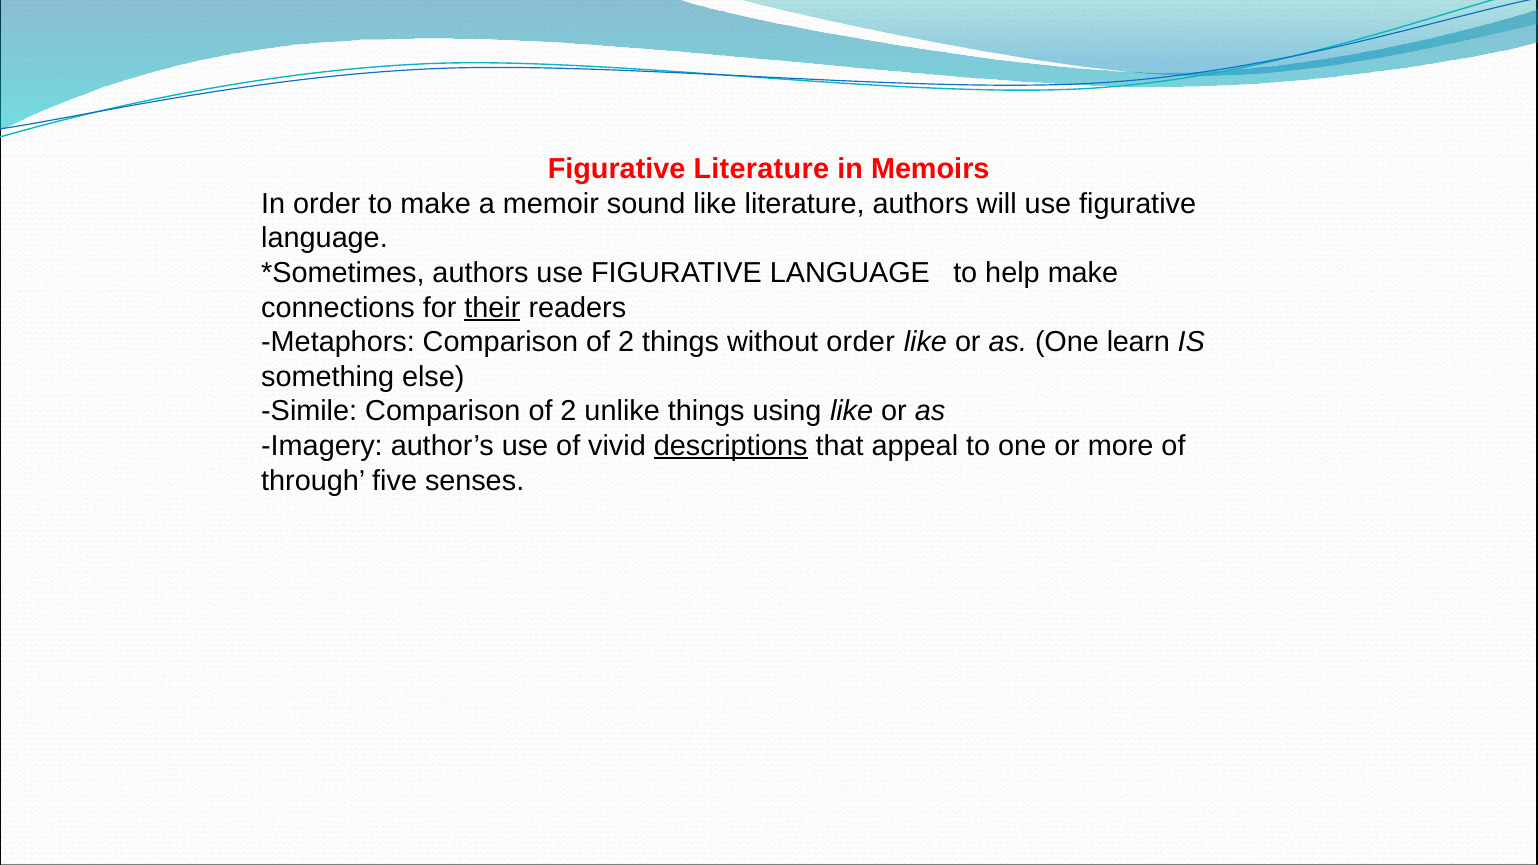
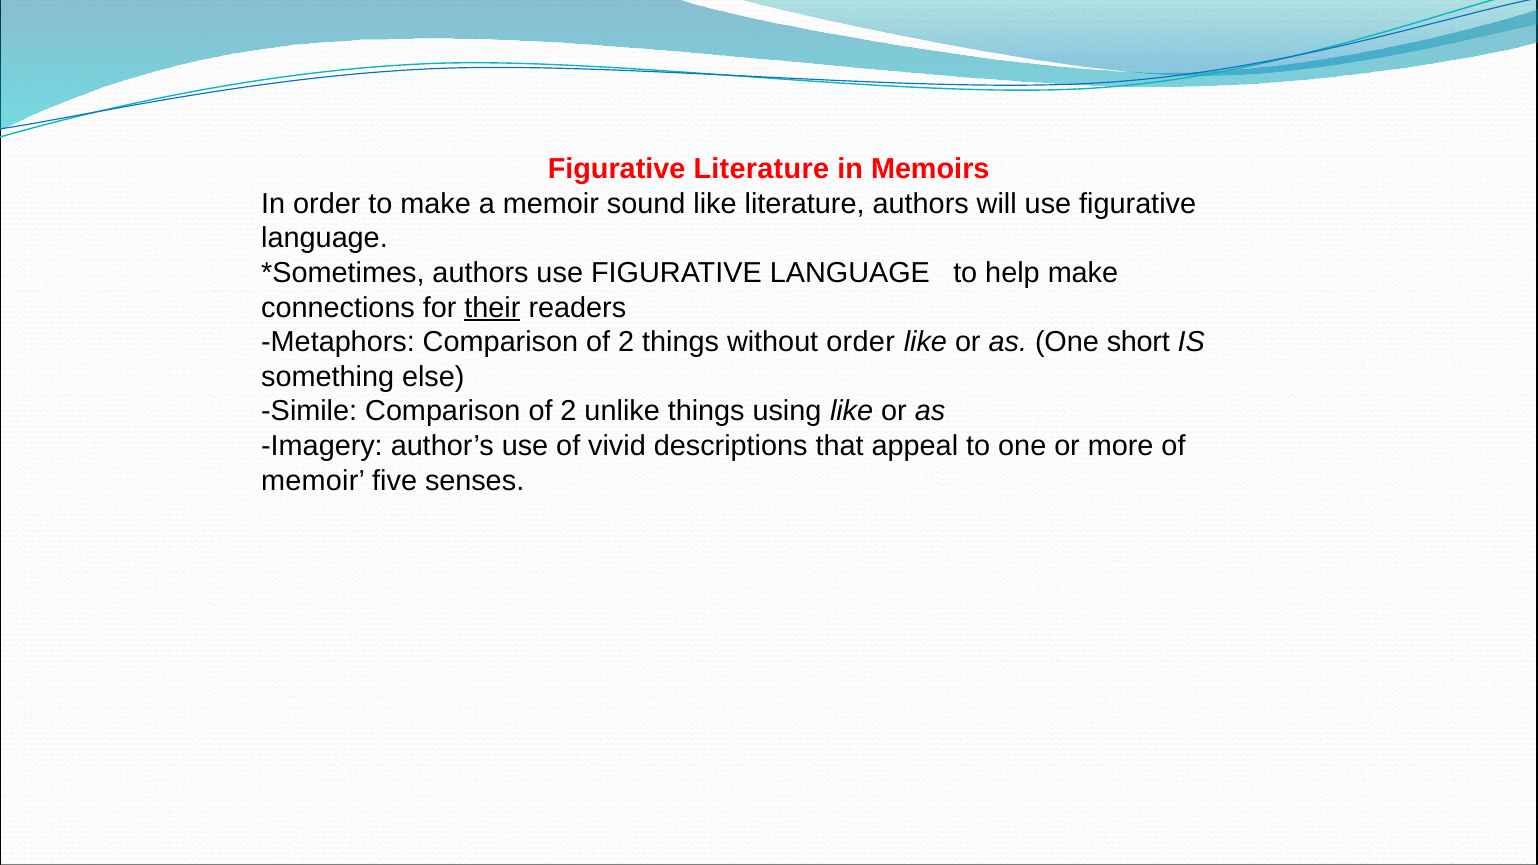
learn: learn -> short (1138, 342)
descriptions underline: present -> none (731, 446)
through: through -> memoir (313, 481)
